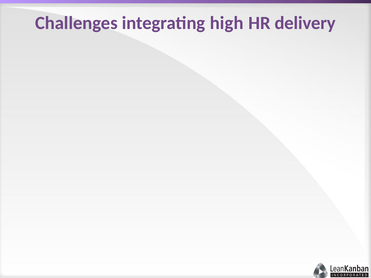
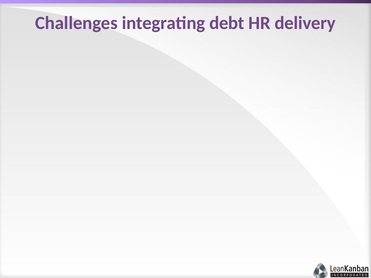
high: high -> debt (227, 23)
